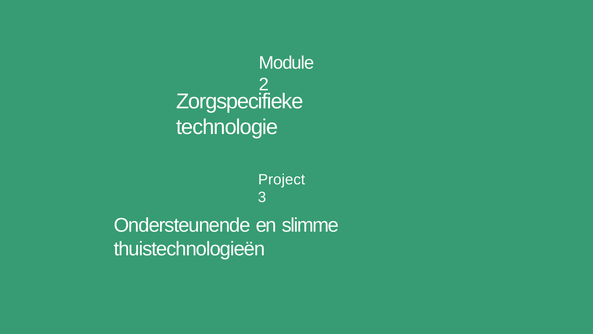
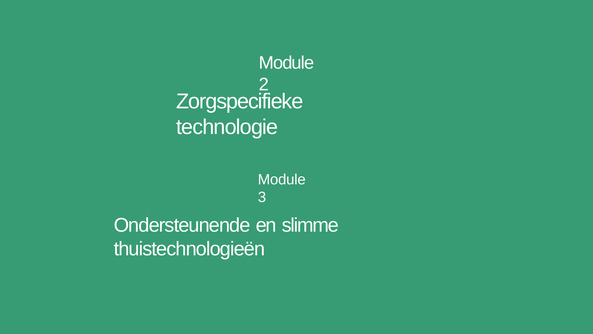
Project: Project -> Module (282, 179)
